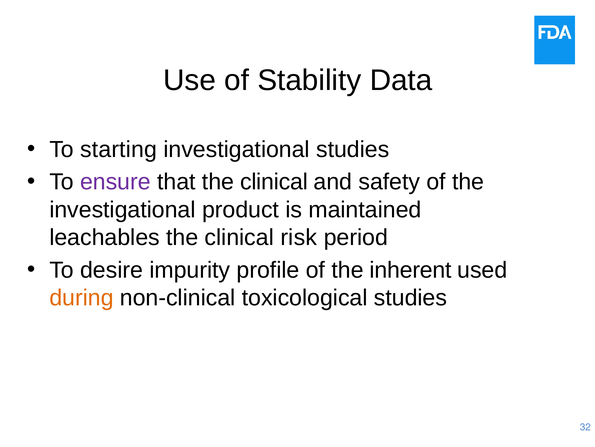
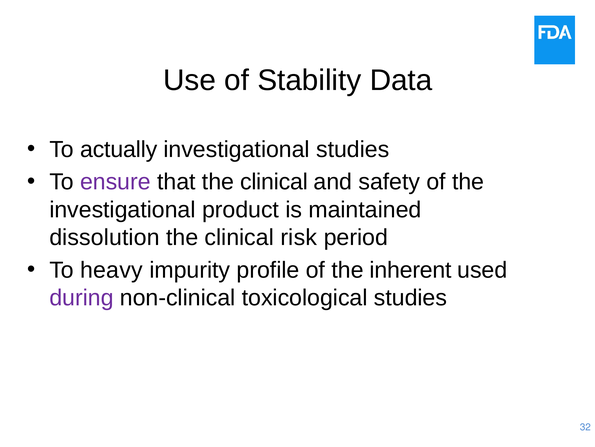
starting: starting -> actually (119, 149)
leachables: leachables -> dissolution (104, 237)
desire: desire -> heavy (111, 270)
during colour: orange -> purple (81, 297)
